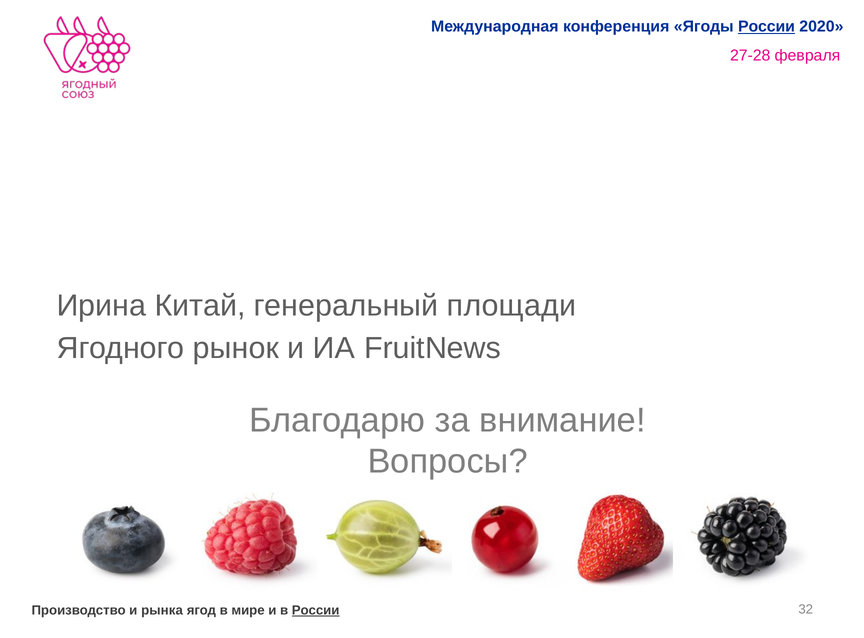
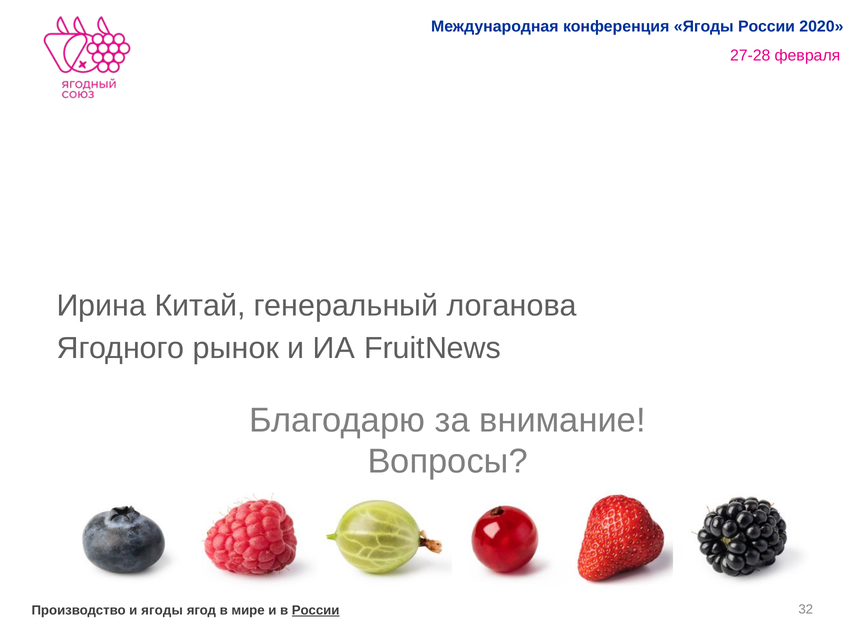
России underline: present -> none (767, 27)
площади: площади -> логанова (512, 306)
и рынка: рынка -> ягоды (162, 611)
